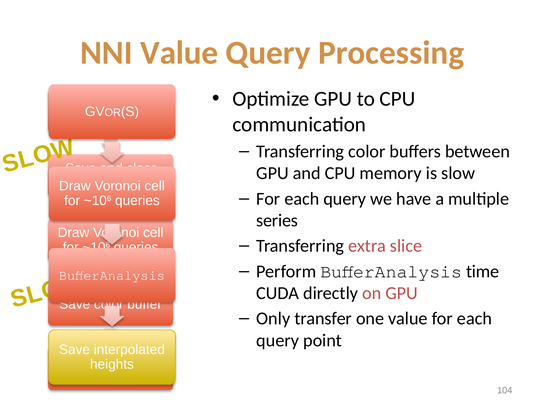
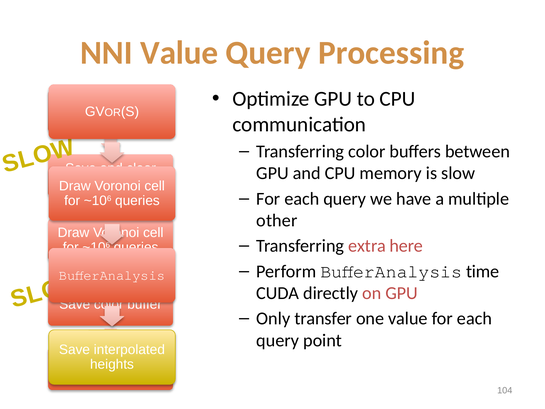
series: series -> other (277, 220)
slice: slice -> here (406, 246)
